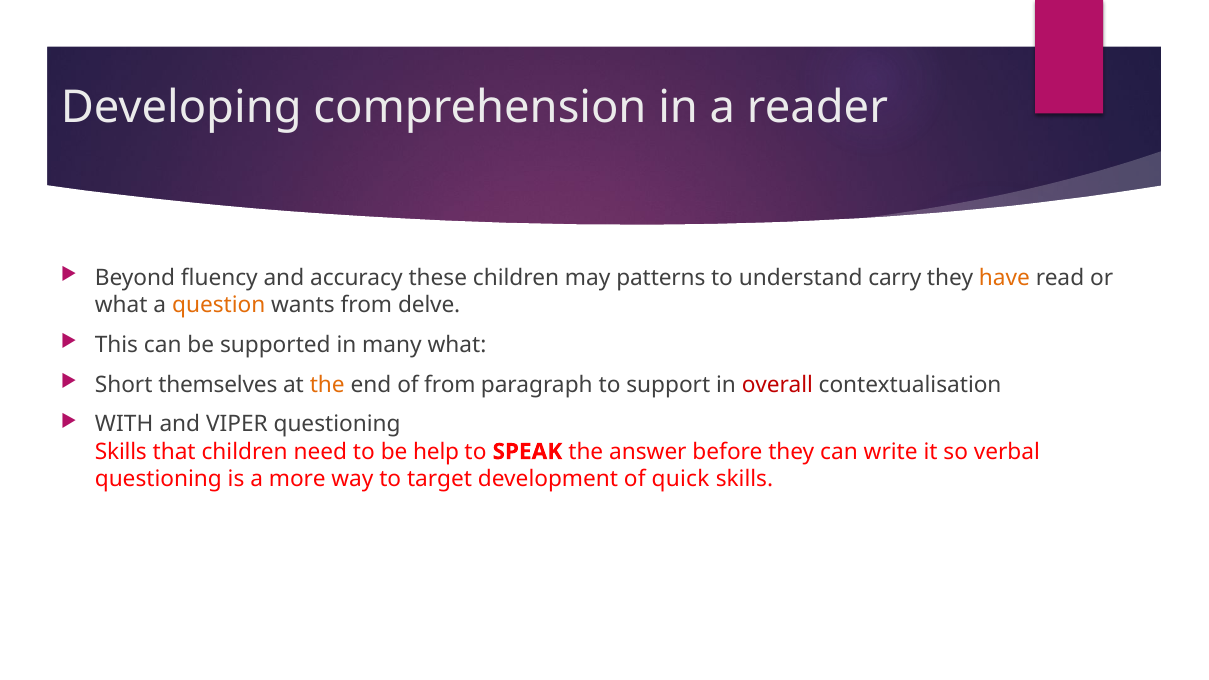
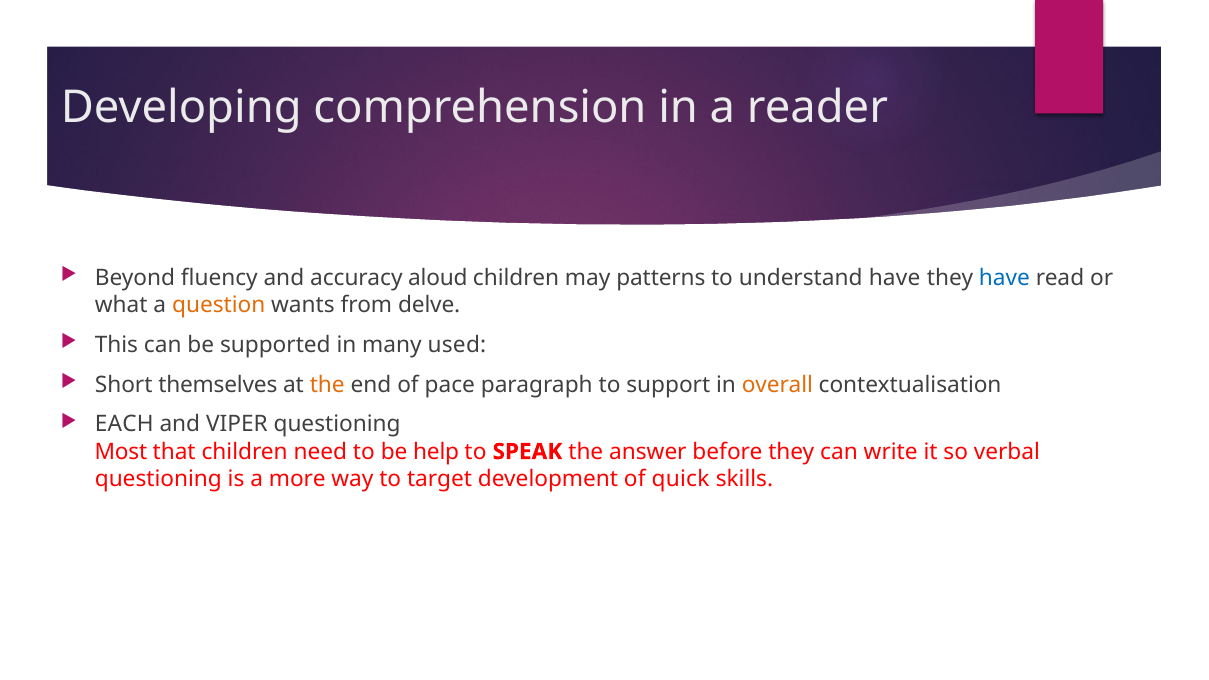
these: these -> aloud (438, 278)
understand carry: carry -> have (895, 278)
have colour: orange -> blue (1004, 278)
many what: what -> used (457, 345)
of from: from -> pace (450, 385)
overall colour: red -> orange (777, 385)
WITH: WITH -> EACH (124, 425)
Skills: Skills -> Most (121, 452)
